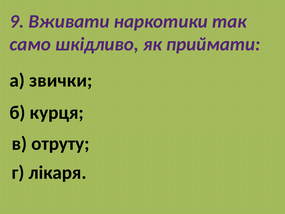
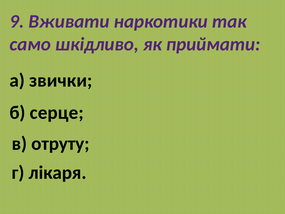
курця: курця -> серце (57, 113)
